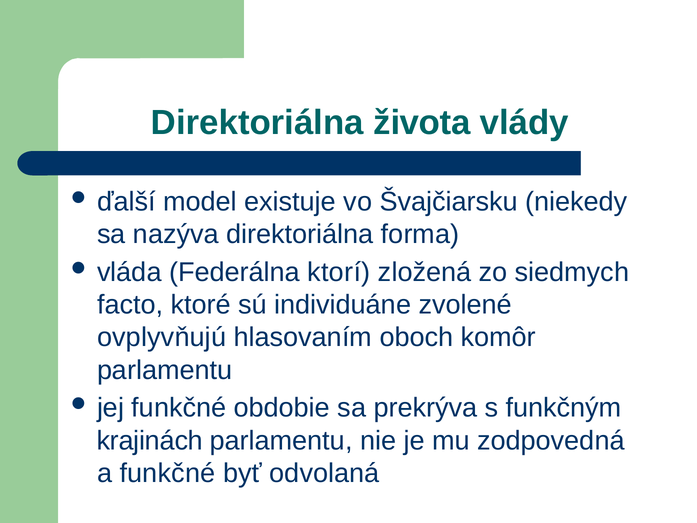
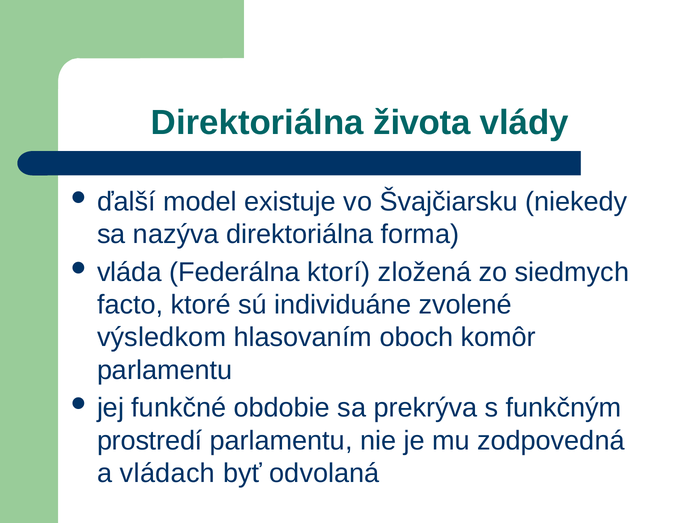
ovplyvňujú: ovplyvňujú -> výsledkom (162, 337)
krajinách: krajinách -> prostredí (150, 440)
a funkčné: funkčné -> vládach (167, 473)
